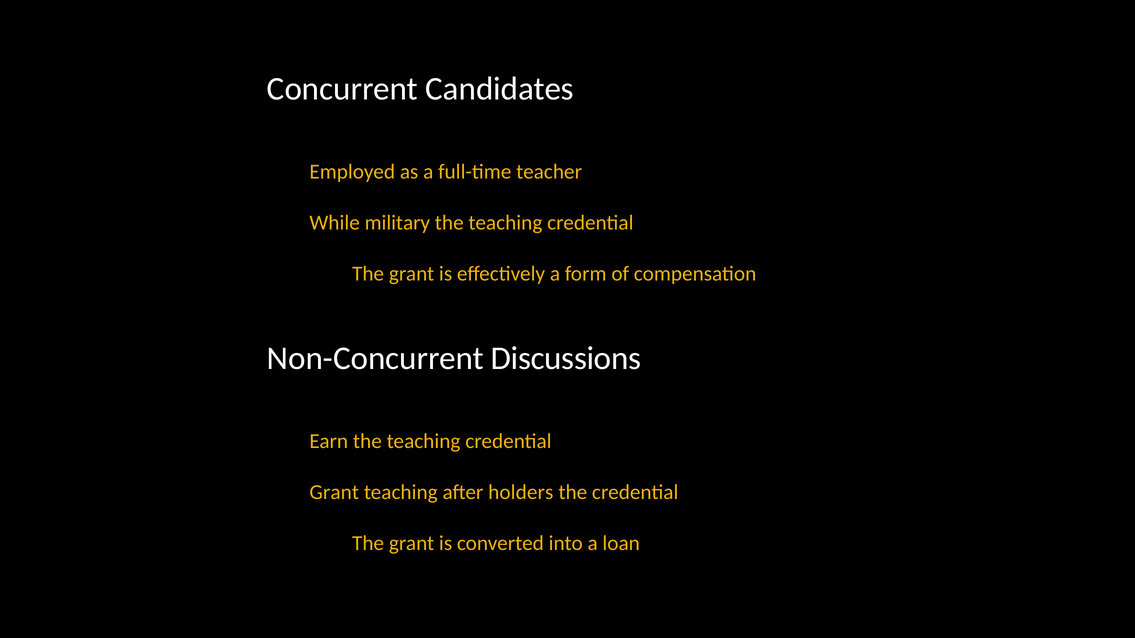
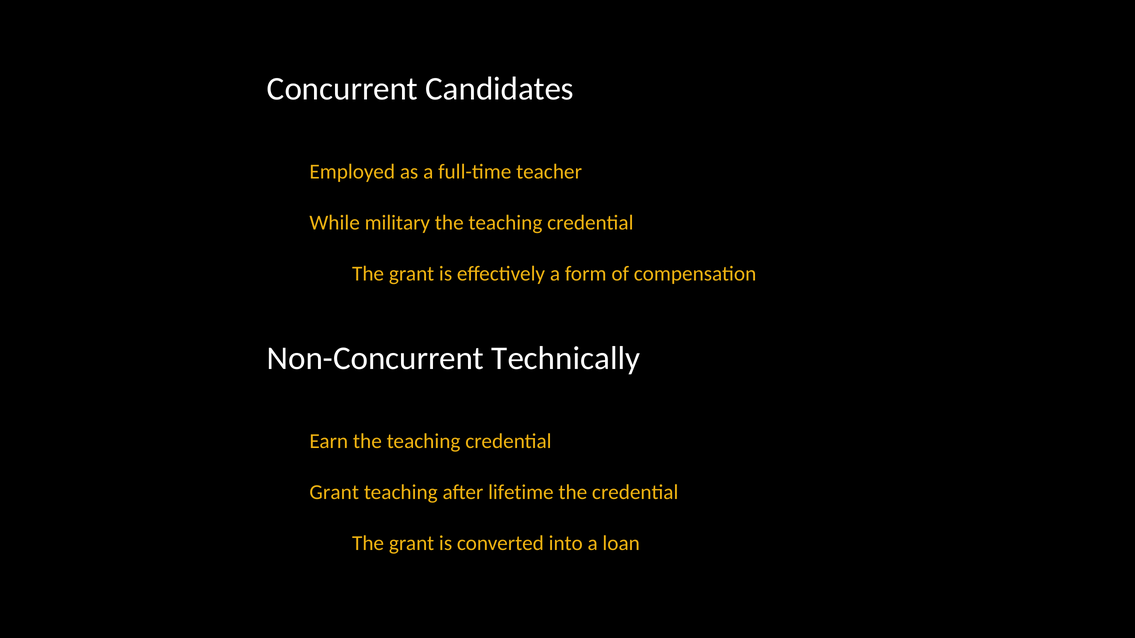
Discussions: Discussions -> Technically (566, 359)
holders: holders -> lifetime (521, 493)
